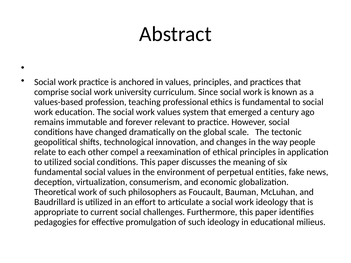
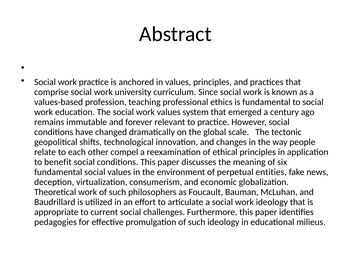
to utilized: utilized -> benefit (58, 162)
